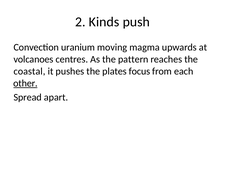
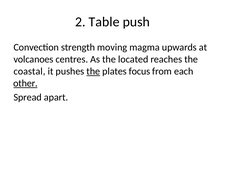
Kinds: Kinds -> Table (104, 22)
uranium: uranium -> strength (78, 47)
pattern: pattern -> located (133, 59)
the underline: none -> present (93, 71)
